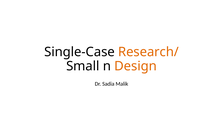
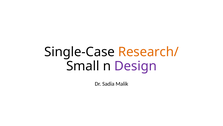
Design colour: orange -> purple (136, 66)
